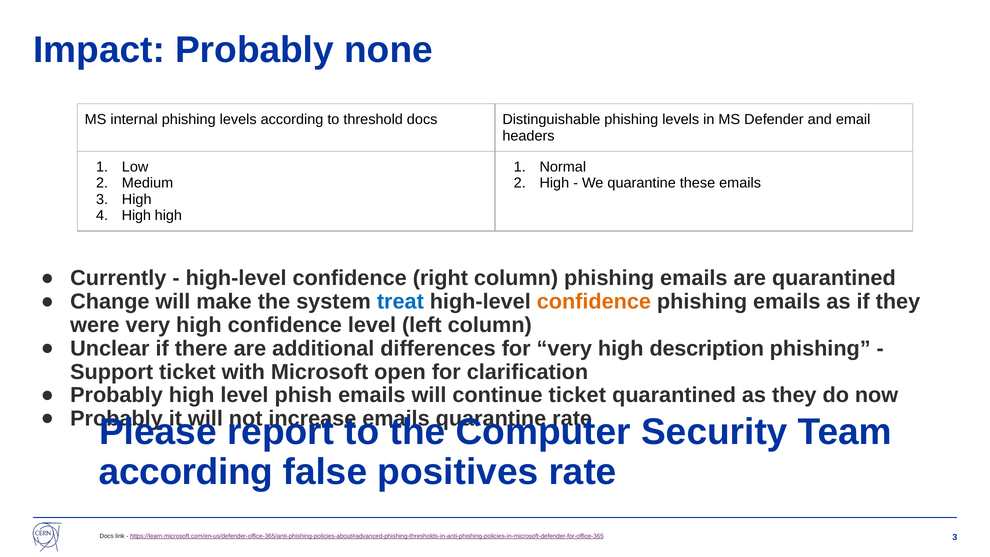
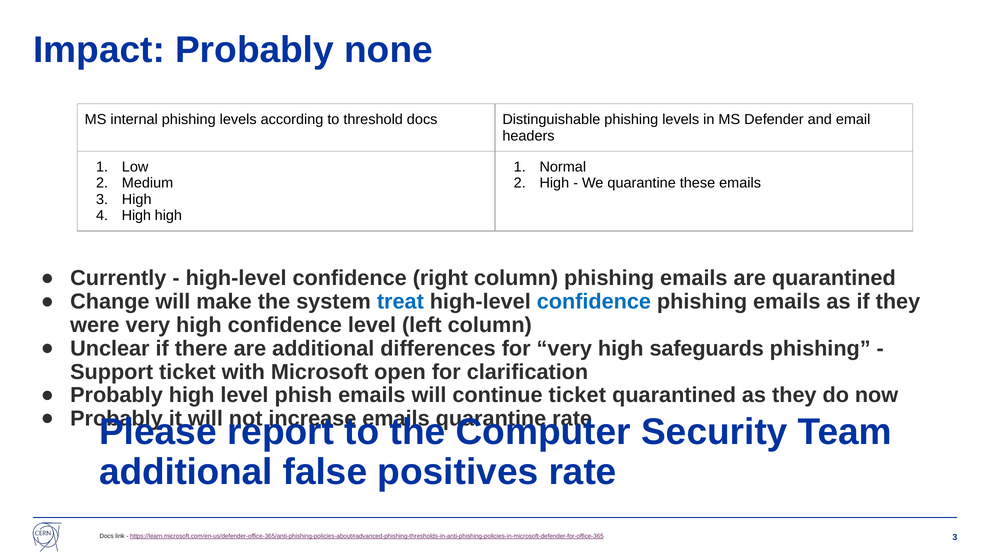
confidence colour: orange -> blue (594, 302)
description: description -> safeguards (707, 348)
according: according -> additional (186, 472)
